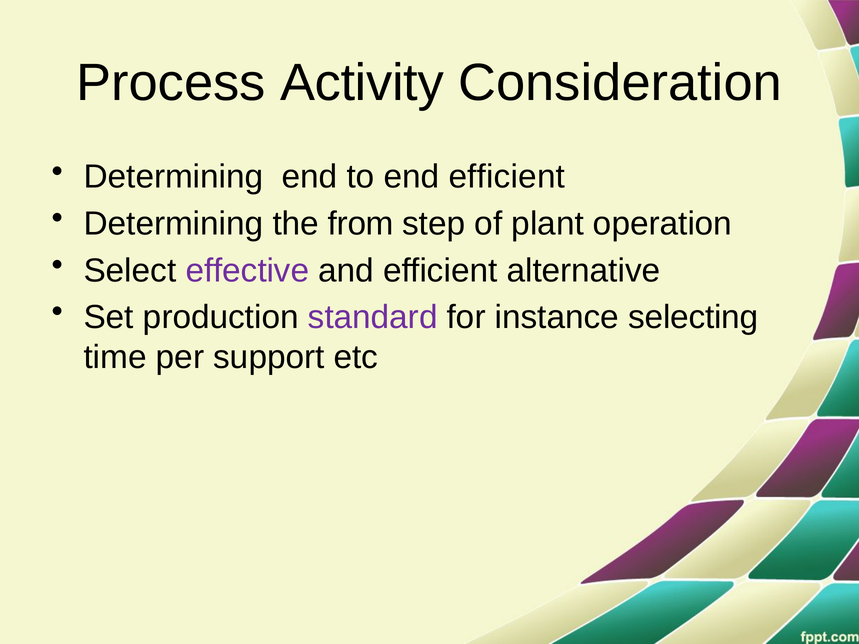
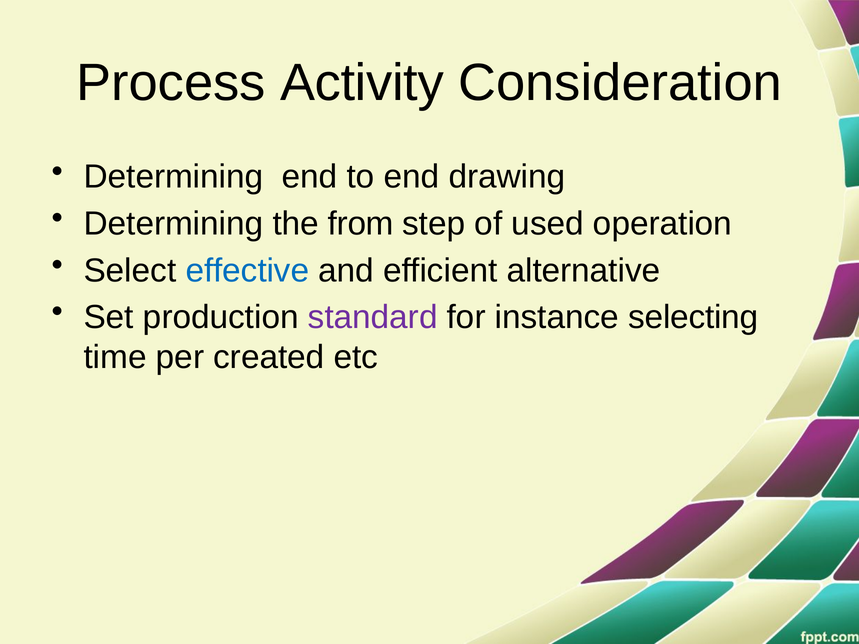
end efficient: efficient -> drawing (507, 177)
plant: plant -> used (548, 224)
effective colour: purple -> blue (247, 271)
support: support -> created (269, 358)
